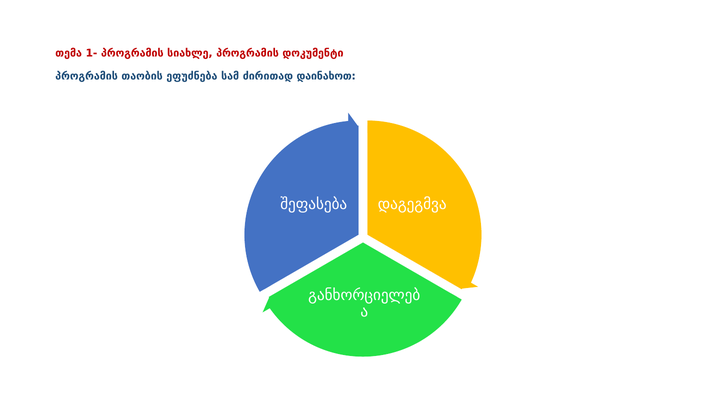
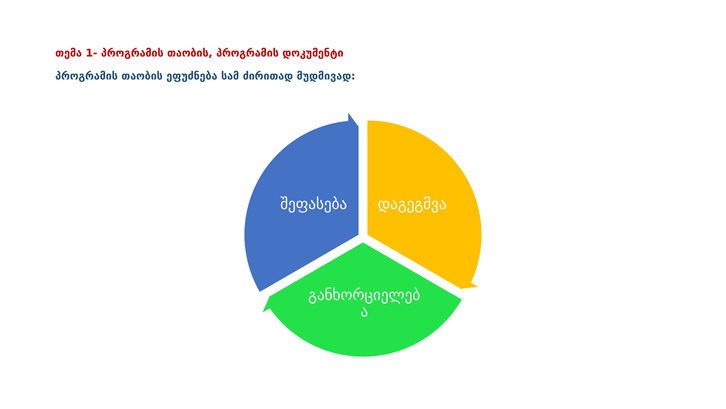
1- პროგრამის სიახლე: სიახლე -> თაობის (190, 53)
დაინახოთ: დაინახოთ -> მუდმივად (326, 76)
